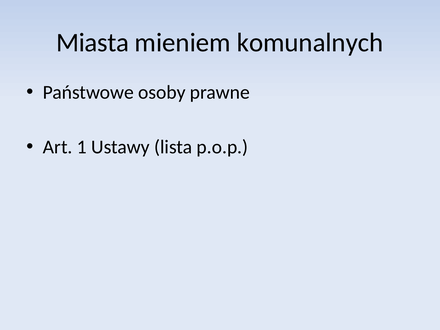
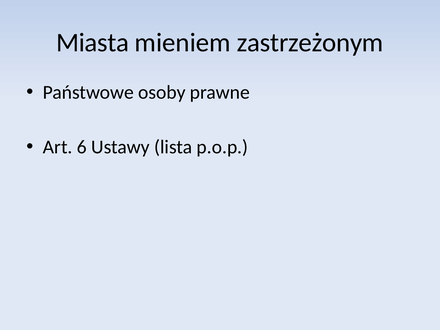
komunalnych: komunalnych -> zastrzeżonym (310, 43)
1: 1 -> 6 (82, 147)
